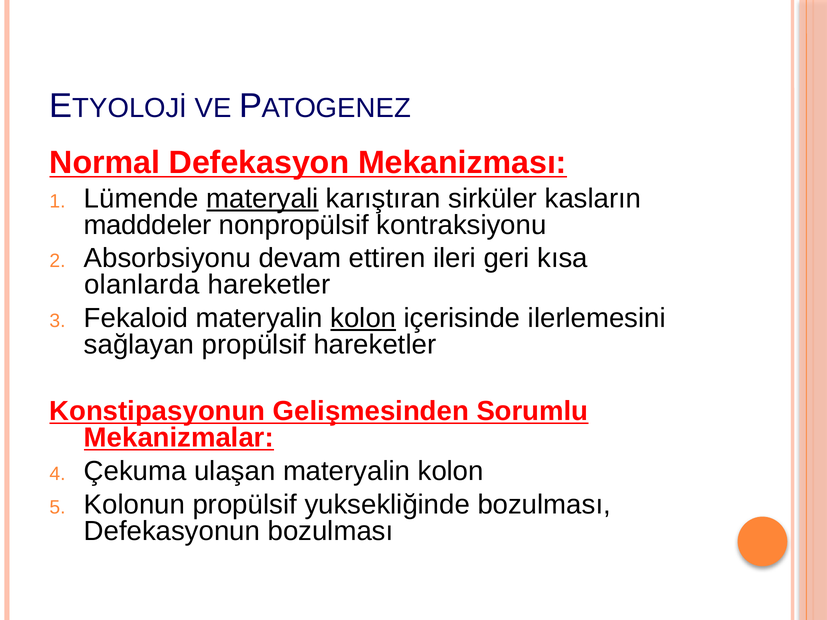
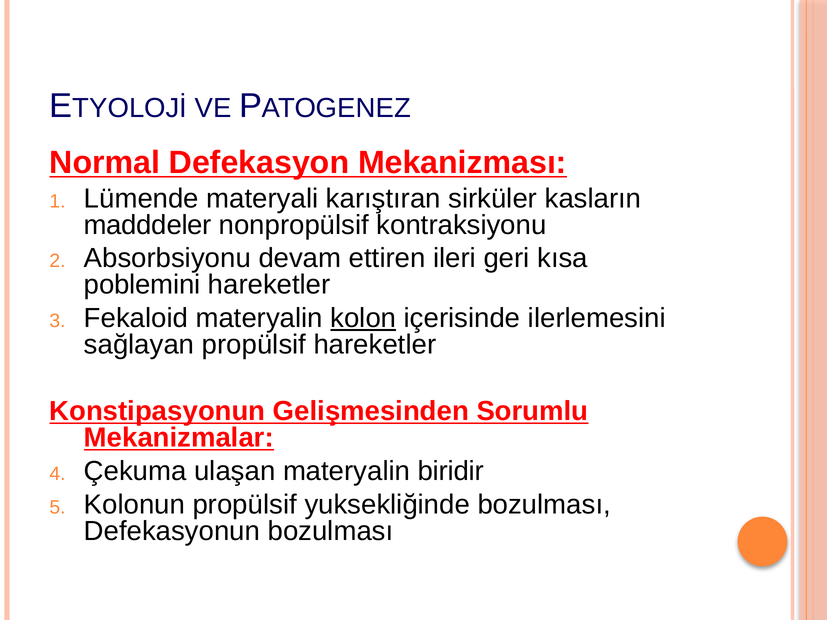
materyali underline: present -> none (262, 199)
olanlarda: olanlarda -> poblemini (142, 285)
ulaşan materyalin kolon: kolon -> biridir (451, 471)
